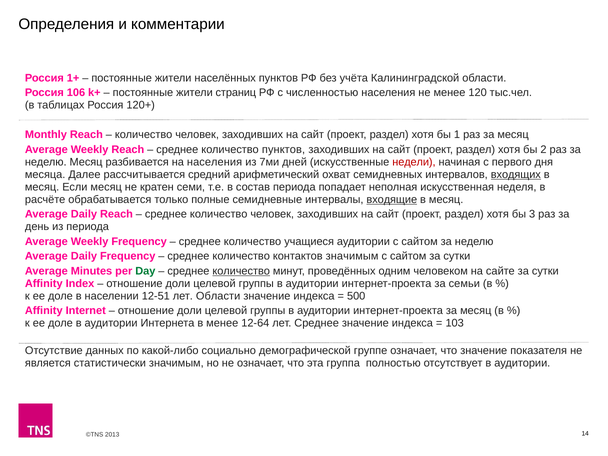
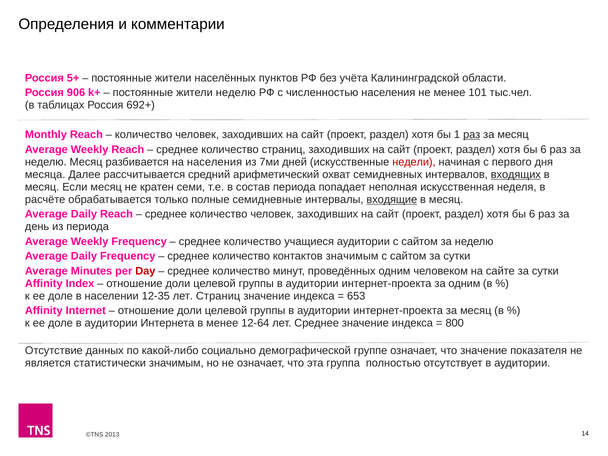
1+: 1+ -> 5+ (73, 78)
106: 106 -> 906 (76, 93)
жители страниц: страниц -> неделю (236, 93)
120: 120 -> 101 (478, 93)
120+: 120+ -> 692+ (141, 105)
раз underline: none -> present (472, 135)
количество пунктов: пунктов -> страниц (284, 149)
2: 2 -> 6 (544, 149)
3: 3 -> 6 (532, 214)
Day colour: green -> red (145, 271)
количество underline: present -> none (241, 271)
за семьи: семьи -> одним (464, 283)
12-51: 12-51 -> 12-35 (156, 296)
лет Области: Области -> Страниц (218, 296)
500: 500 -> 653 (356, 296)
103: 103 -> 800 (455, 323)
